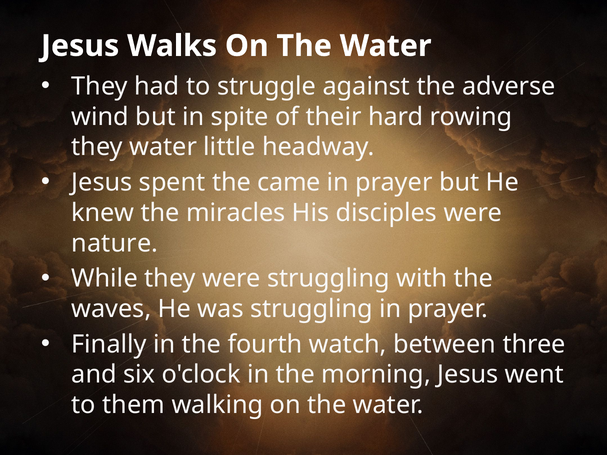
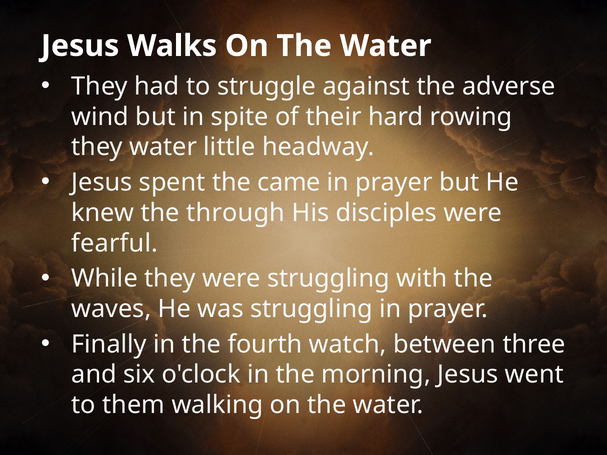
miracles: miracles -> through (236, 213)
nature: nature -> fearful (115, 243)
